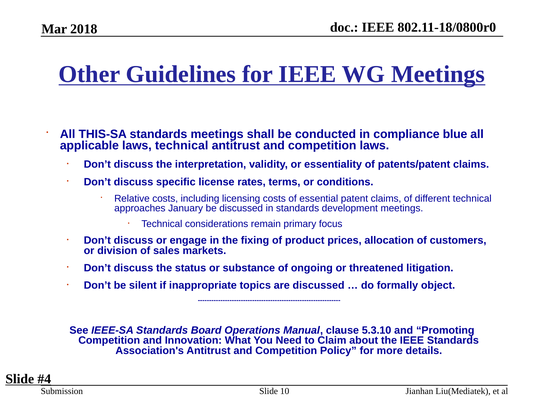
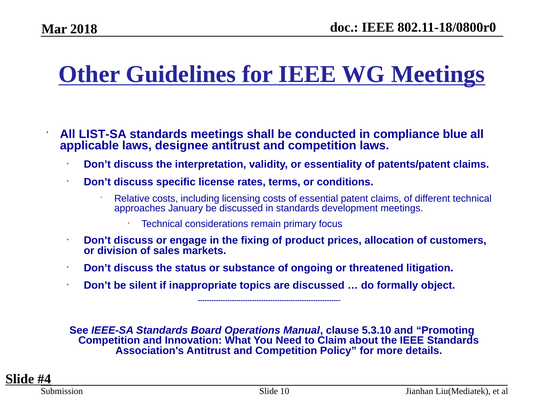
THIS-SA: THIS-SA -> LIST-SA (103, 134)
laws technical: technical -> designee (182, 146)
